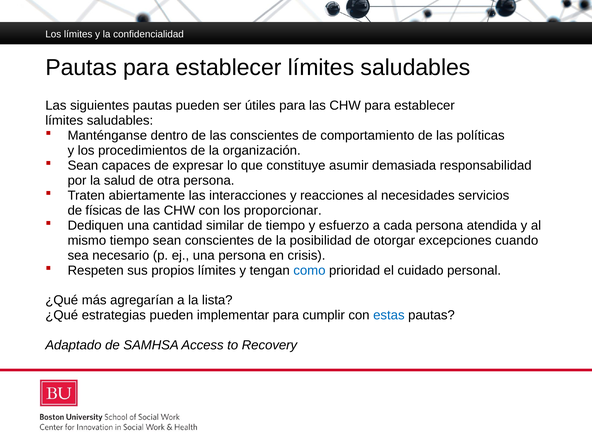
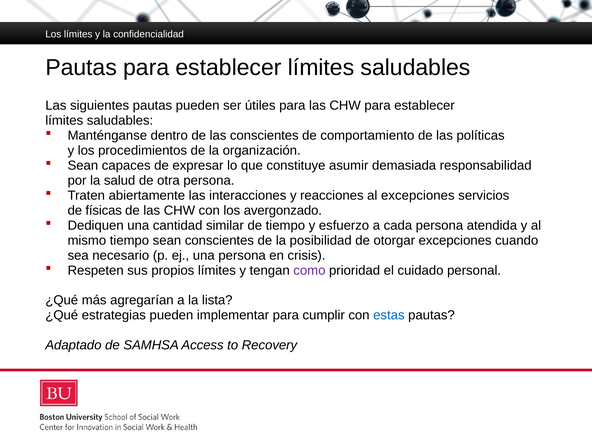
al necesidades: necesidades -> excepciones (418, 195)
proporcionar: proporcionar -> avergonzado (283, 210)
como colour: blue -> purple (309, 270)
